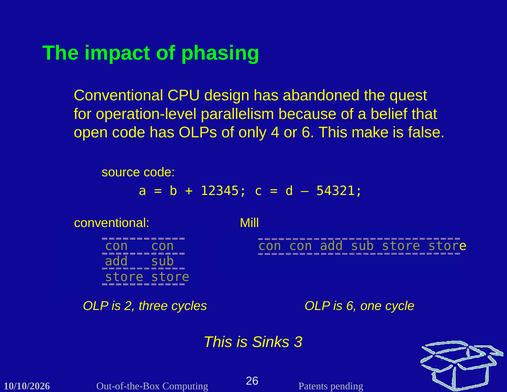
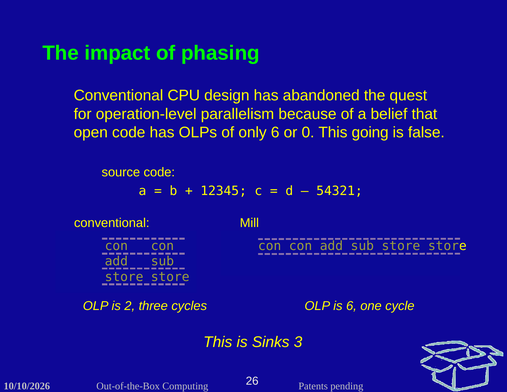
only 4: 4 -> 6 (275, 132)
or 6: 6 -> 0 (308, 132)
make: make -> going (370, 132)
